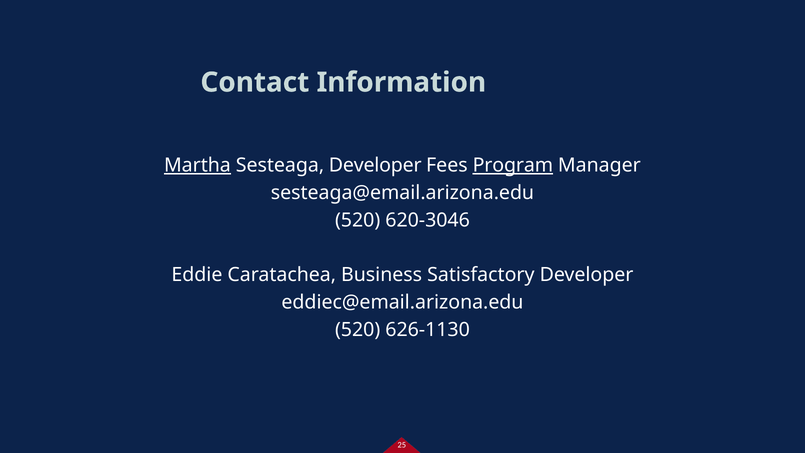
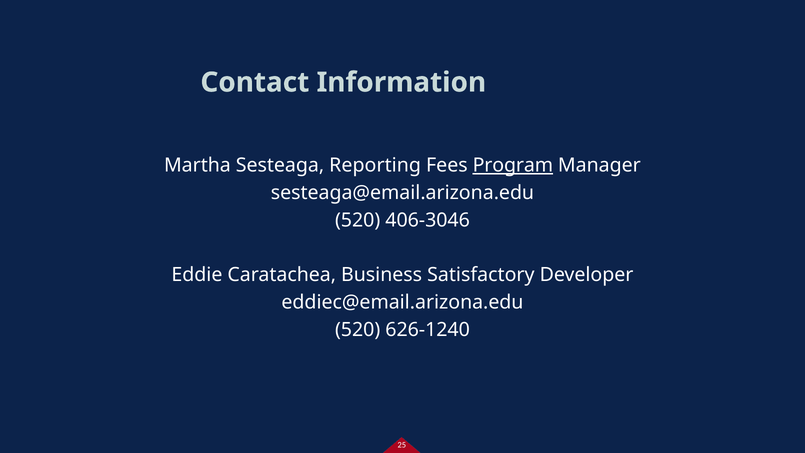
Martha underline: present -> none (197, 165)
Sesteaga Developer: Developer -> Reporting (375, 165)
620-3046: 620-3046 -> 406-3046 (428, 220)
626-1130: 626-1130 -> 626-1240 (428, 330)
